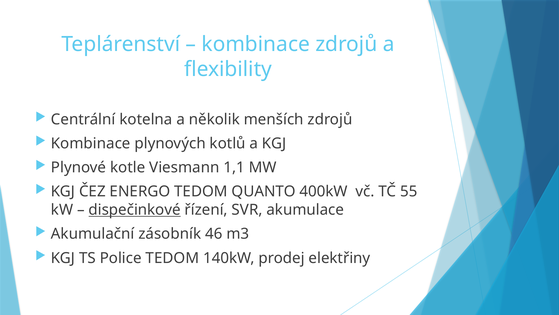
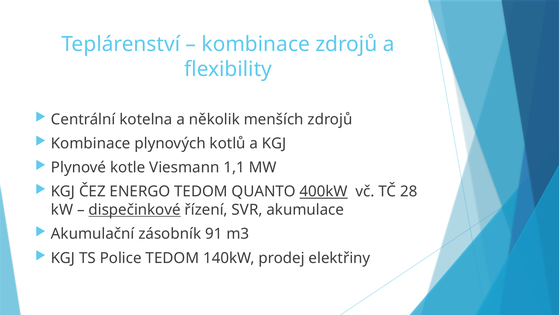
400kW underline: none -> present (324, 191)
55: 55 -> 28 (409, 191)
46: 46 -> 91 (214, 234)
